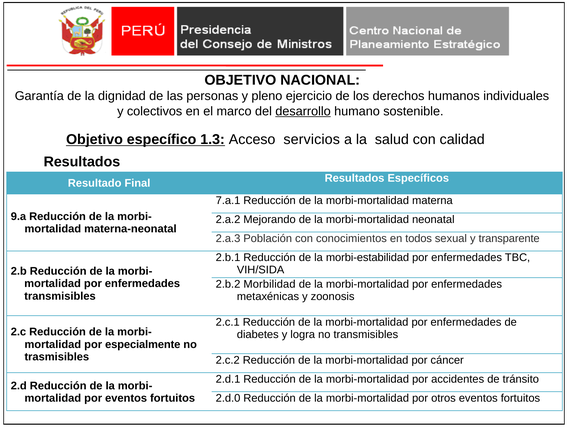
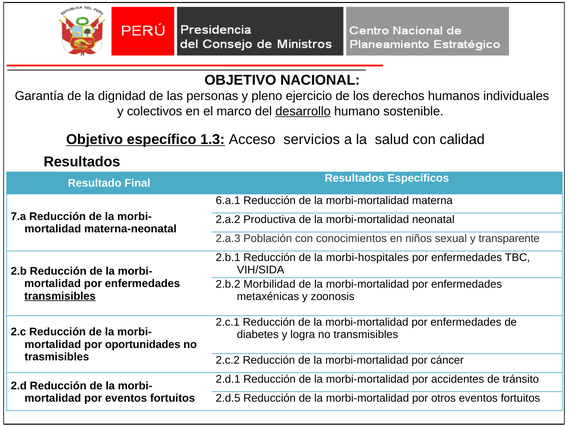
7.a.1: 7.a.1 -> 6.a.1 (228, 200)
9.a: 9.a -> 7.a (18, 216)
Mejorando: Mejorando -> Productiva (270, 219)
todos: todos -> niños (419, 238)
morbi-estabilidad: morbi-estabilidad -> morbi-hospitales (367, 257)
transmisibles underline: none -> present (60, 296)
especialmente: especialmente -> oportunidades (143, 344)
2.d.0: 2.d.0 -> 2.d.5 (228, 398)
